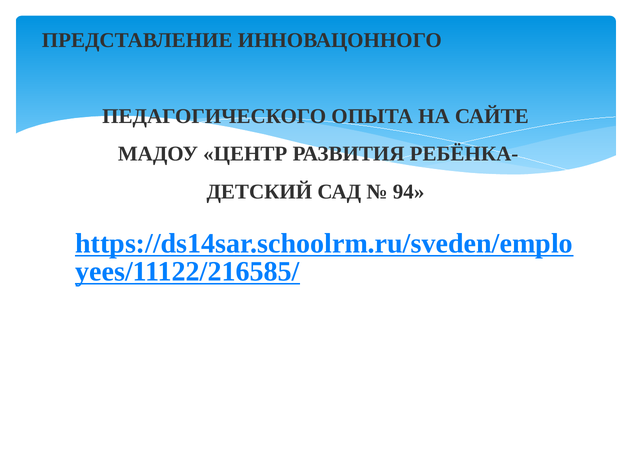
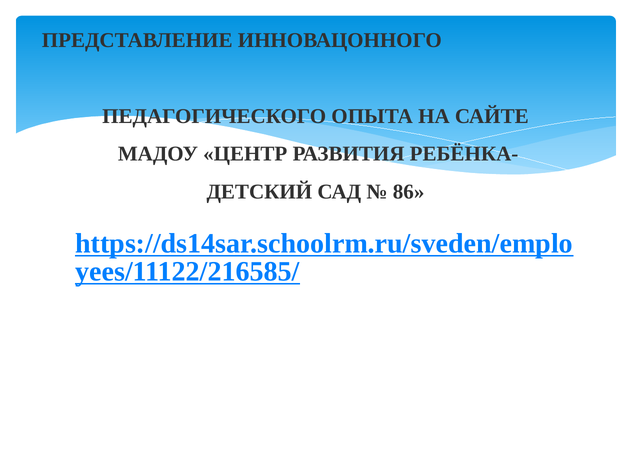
94: 94 -> 86 (409, 192)
